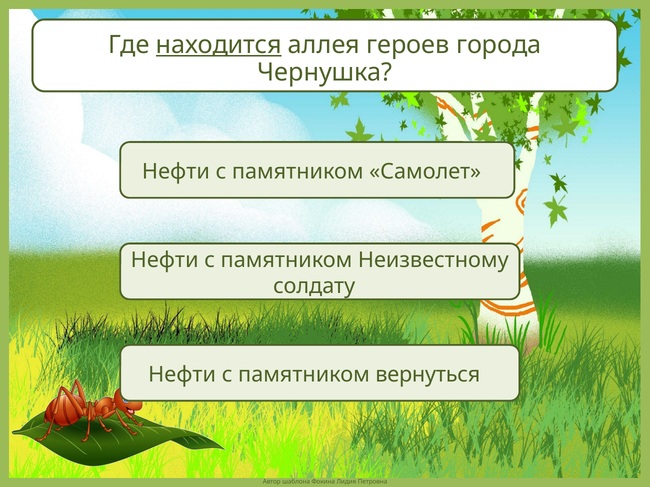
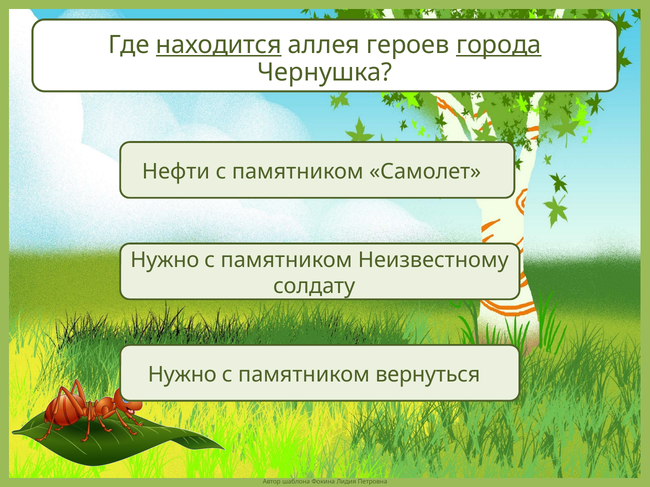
города underline: none -> present (499, 45)
Нефти: Нефти -> Нужно (165, 260)
Нефти: Нефти -> Нужно (182, 375)
